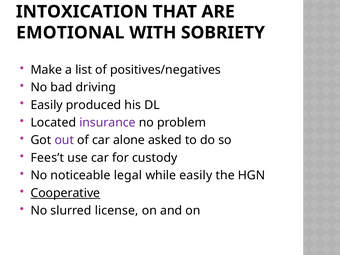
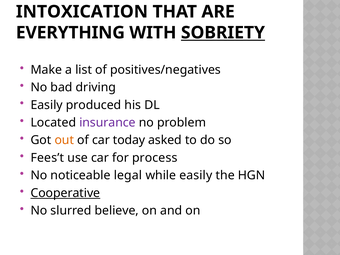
EMOTIONAL: EMOTIONAL -> EVERYTHING (70, 33)
SOBRIETY underline: none -> present (223, 33)
out colour: purple -> orange (64, 140)
alone: alone -> today (129, 140)
custody: custody -> process (155, 158)
license: license -> believe (117, 211)
